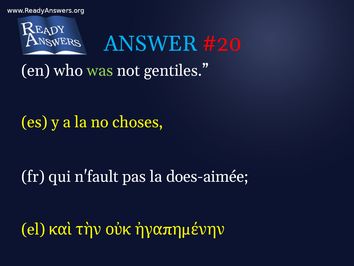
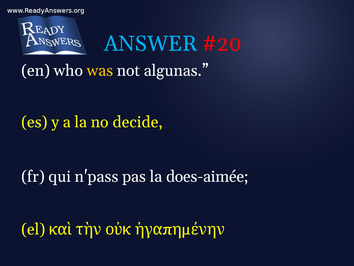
was colour: light green -> yellow (100, 71)
gentiles: gentiles -> algunas (176, 71)
choses: choses -> decide (138, 122)
n'fault: n'fault -> n'pass (97, 176)
